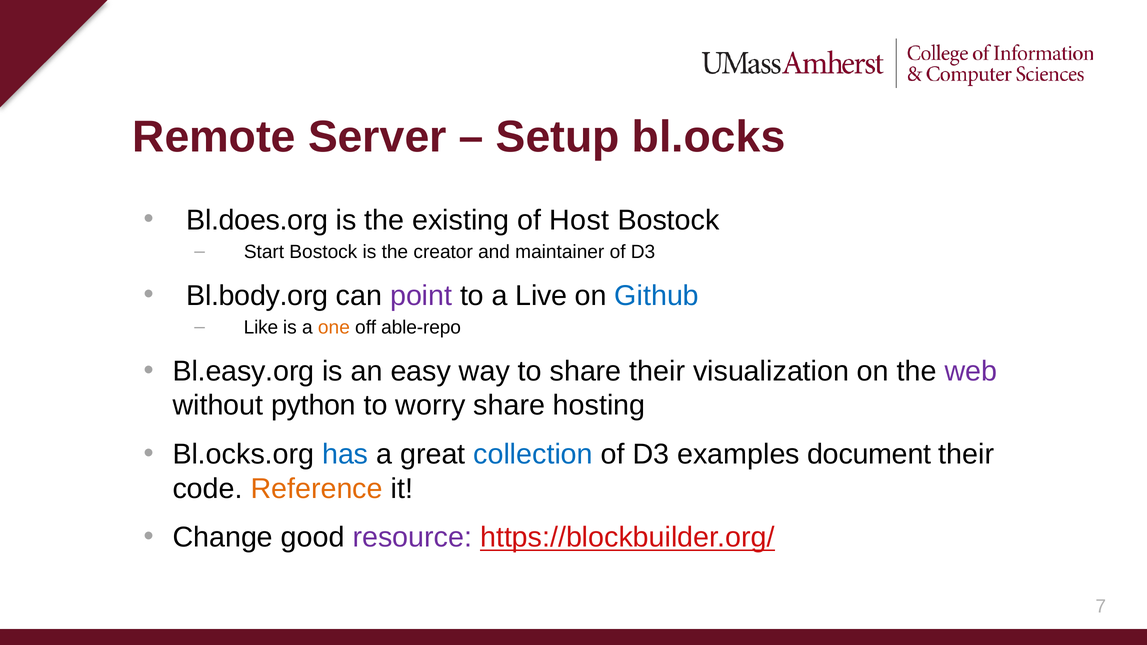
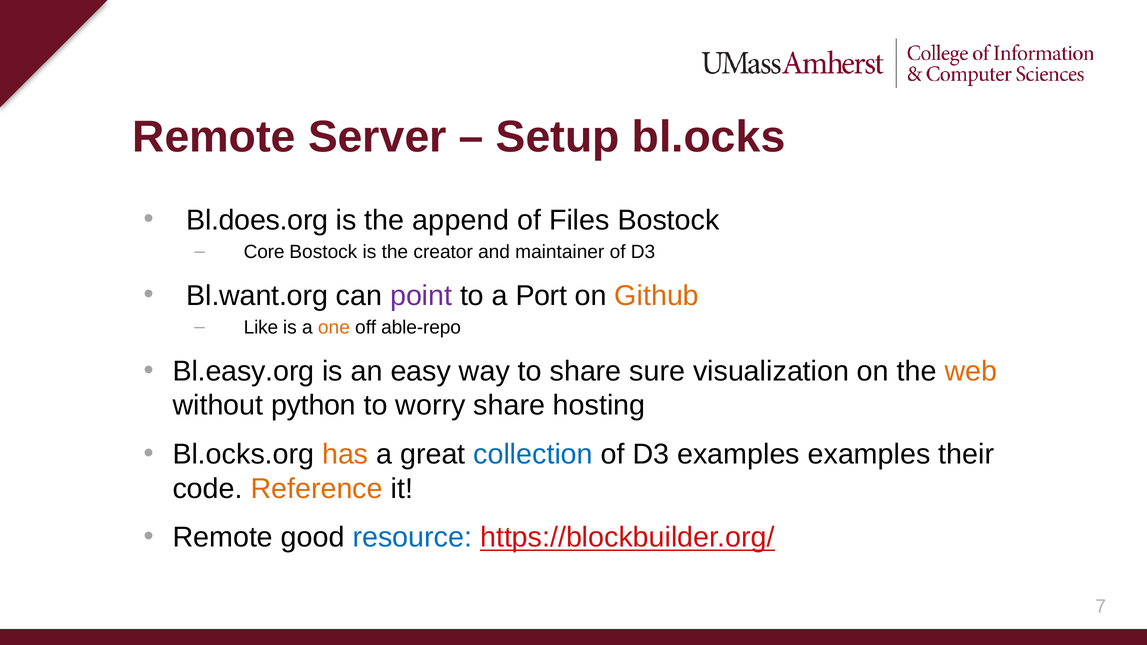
existing: existing -> append (461, 220)
Host: Host -> Files (579, 220)
Start: Start -> Core (264, 252)
Bl.body.org: Bl.body.org -> Bl.want.org (257, 296)
Live: Live -> Port (541, 296)
Github colour: blue -> orange (657, 296)
share their: their -> sure (657, 371)
web colour: purple -> orange (971, 371)
has colour: blue -> orange (345, 454)
examples document: document -> examples (869, 454)
Change: Change -> Remote (223, 538)
resource colour: purple -> blue (412, 538)
